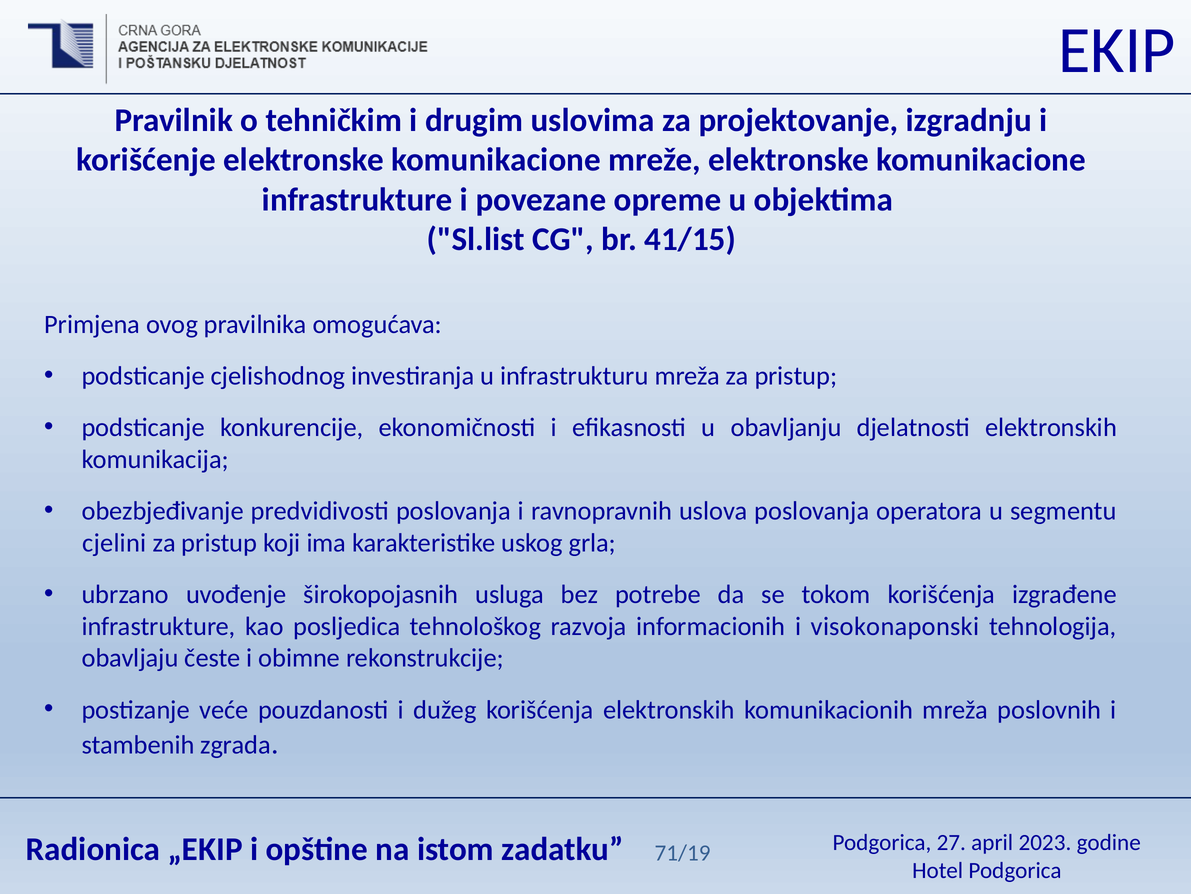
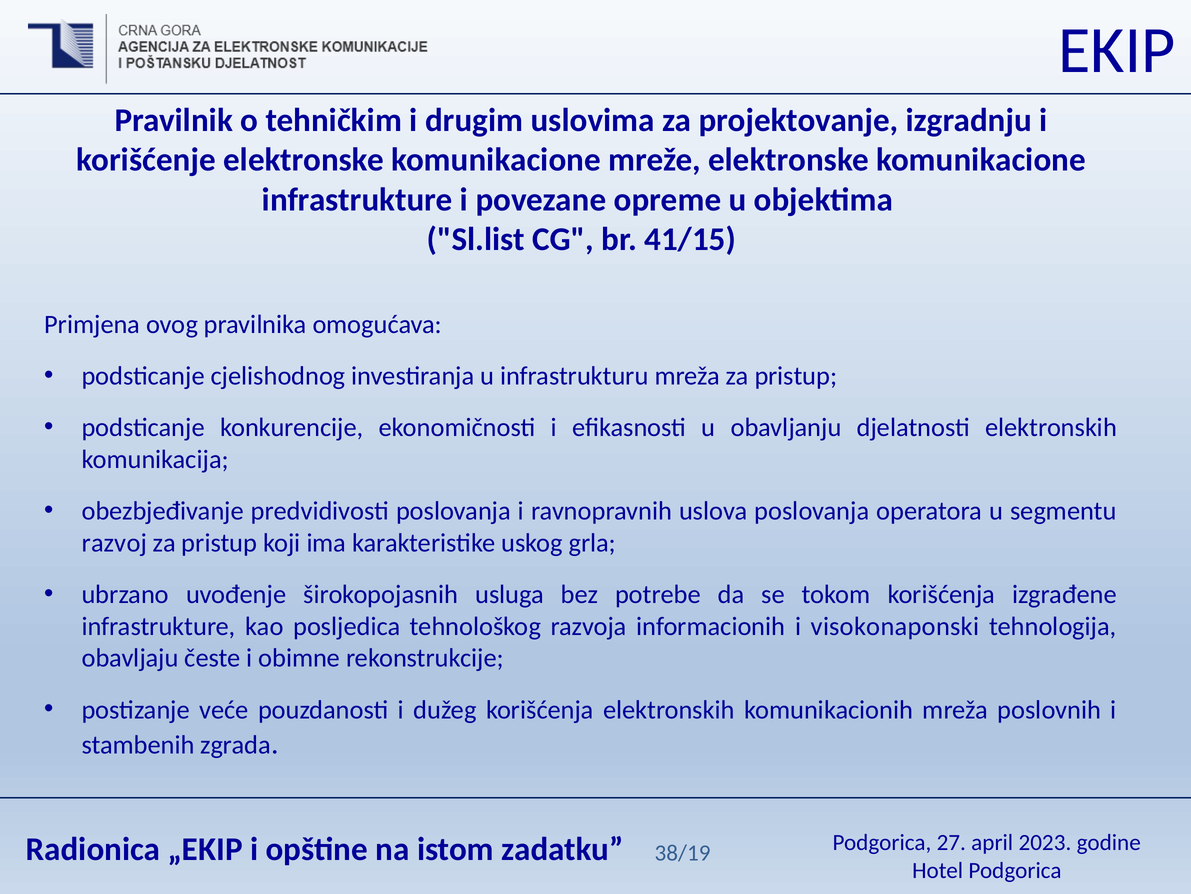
cjelini: cjelini -> razvoj (114, 542)
71/19: 71/19 -> 38/19 (683, 853)
